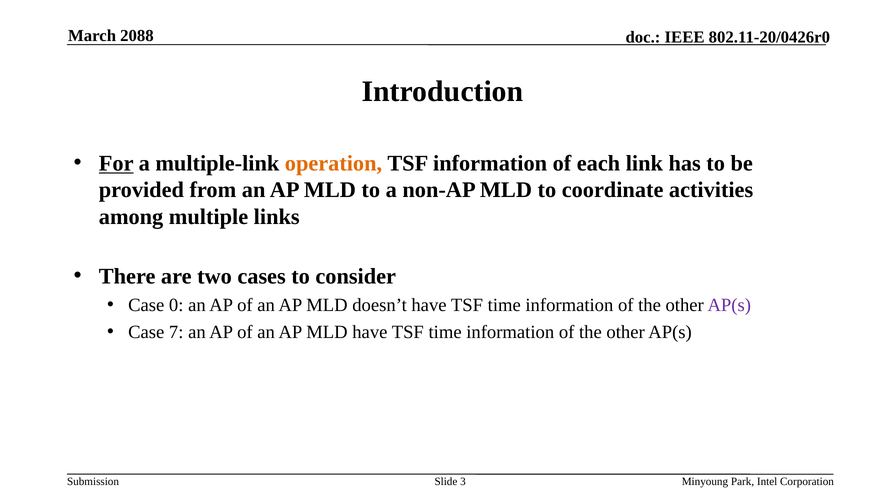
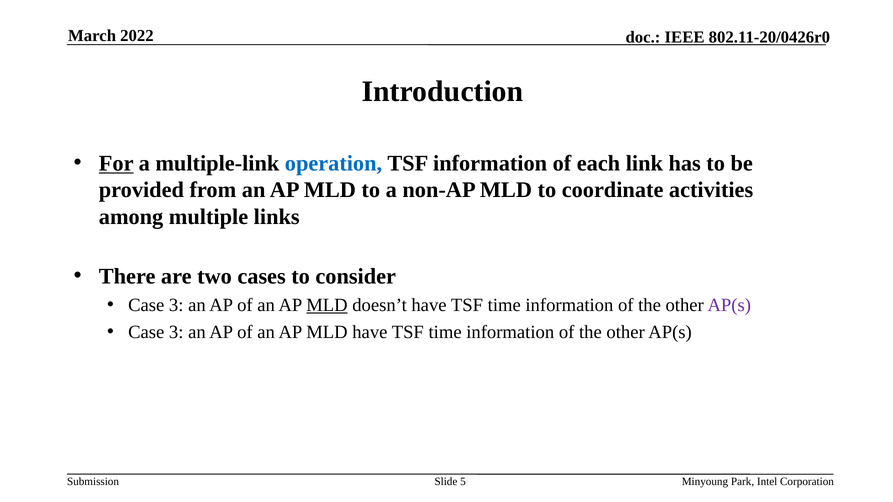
2088: 2088 -> 2022 (137, 36)
operation colour: orange -> blue (334, 163)
0: 0 -> 3 (176, 305)
MLD underline: none -> present (327, 305)
7: 7 -> 3 (176, 332)
3: 3 -> 5 (463, 482)
